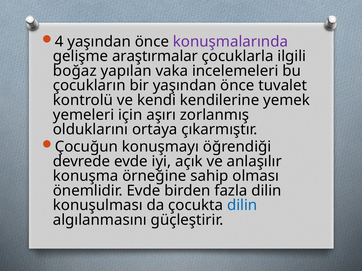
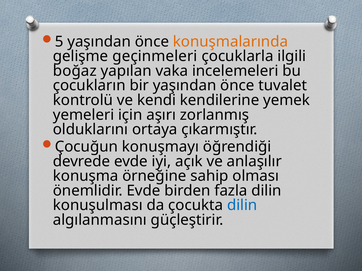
4: 4 -> 5 (59, 42)
konuşmalarında colour: purple -> orange (230, 42)
araştırmalar: araştırmalar -> geçinmeleri (155, 56)
